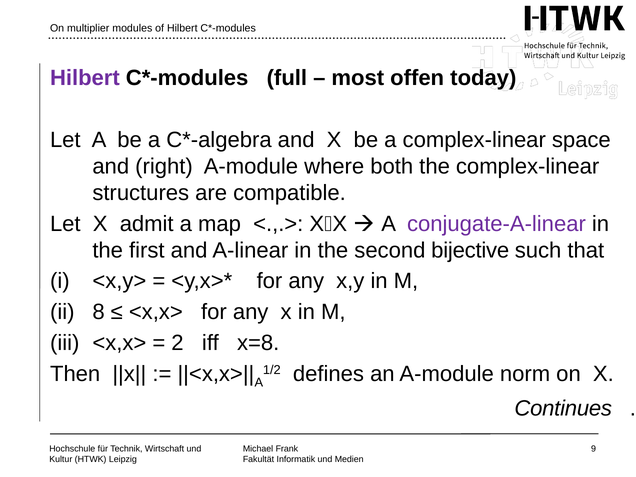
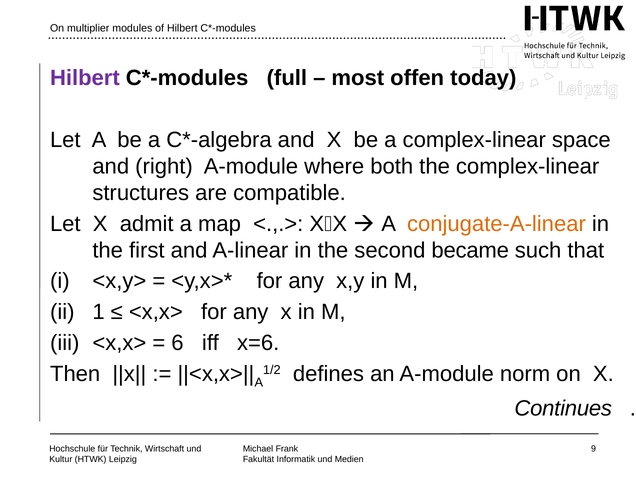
conjugate-A-linear colour: purple -> orange (496, 224)
bijective: bijective -> became (470, 250)
8: 8 -> 1 (99, 312)
2: 2 -> 6 (178, 343)
x=8: x=8 -> x=6 (258, 343)
